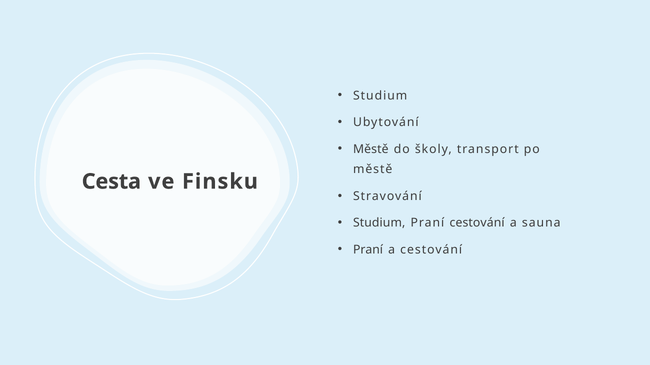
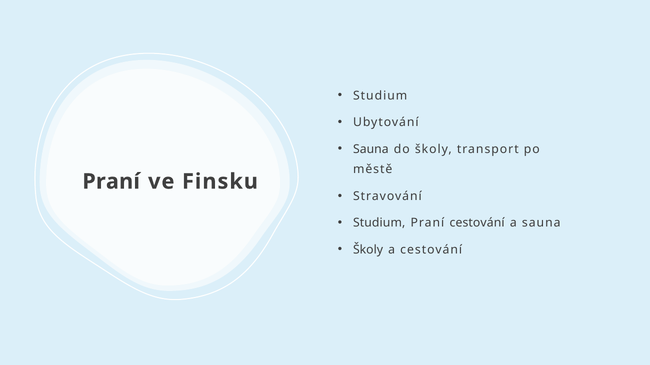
Městě: Městě -> Sauna (371, 149)
Cesta: Cesta -> Praní (111, 182)
Praní: Praní -> Školy (368, 250)
